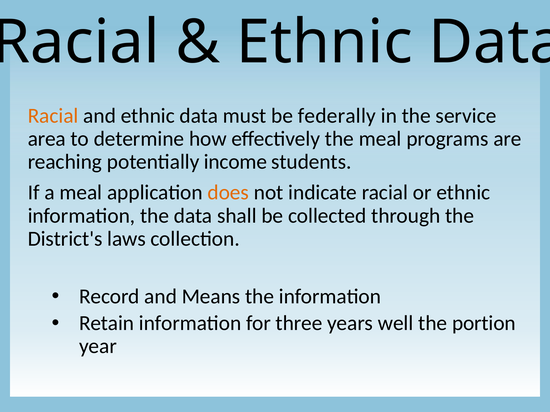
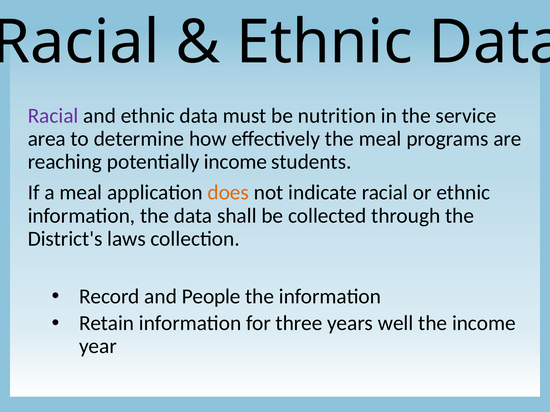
Racial colour: orange -> purple (53, 116)
federally: federally -> nutrition (337, 116)
Means: Means -> People (211, 297)
the portion: portion -> income (484, 324)
